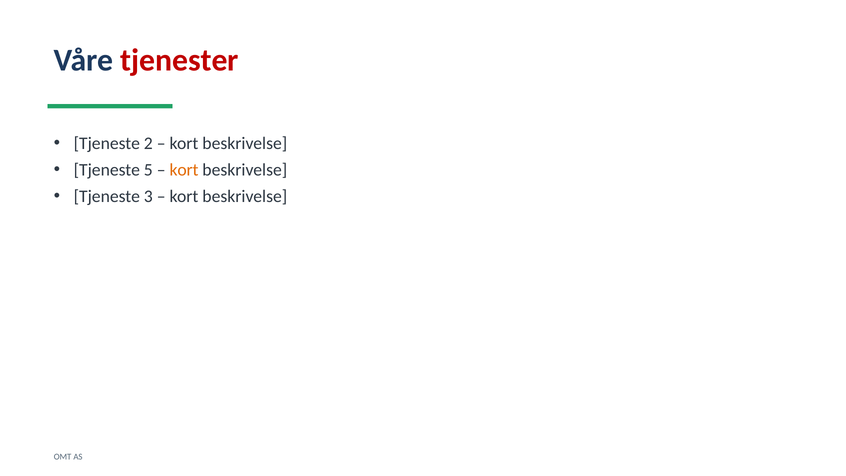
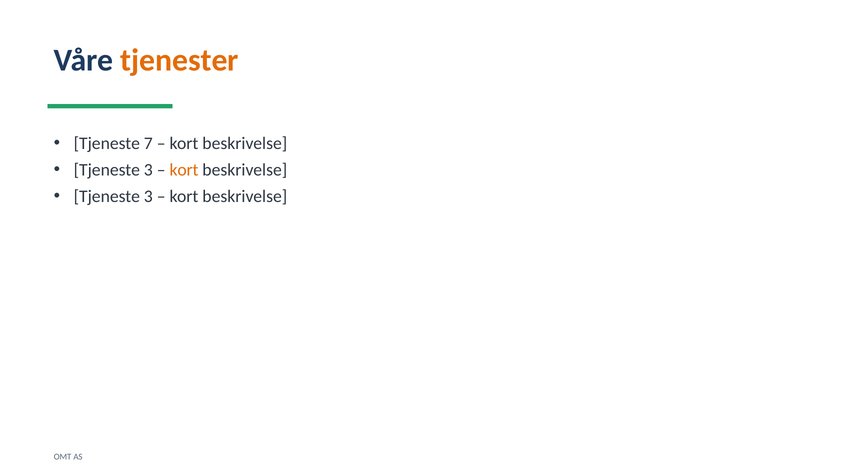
tjenester colour: red -> orange (180, 60)
2: 2 -> 7 (148, 143)
5: 5 -> 3 (148, 170)
